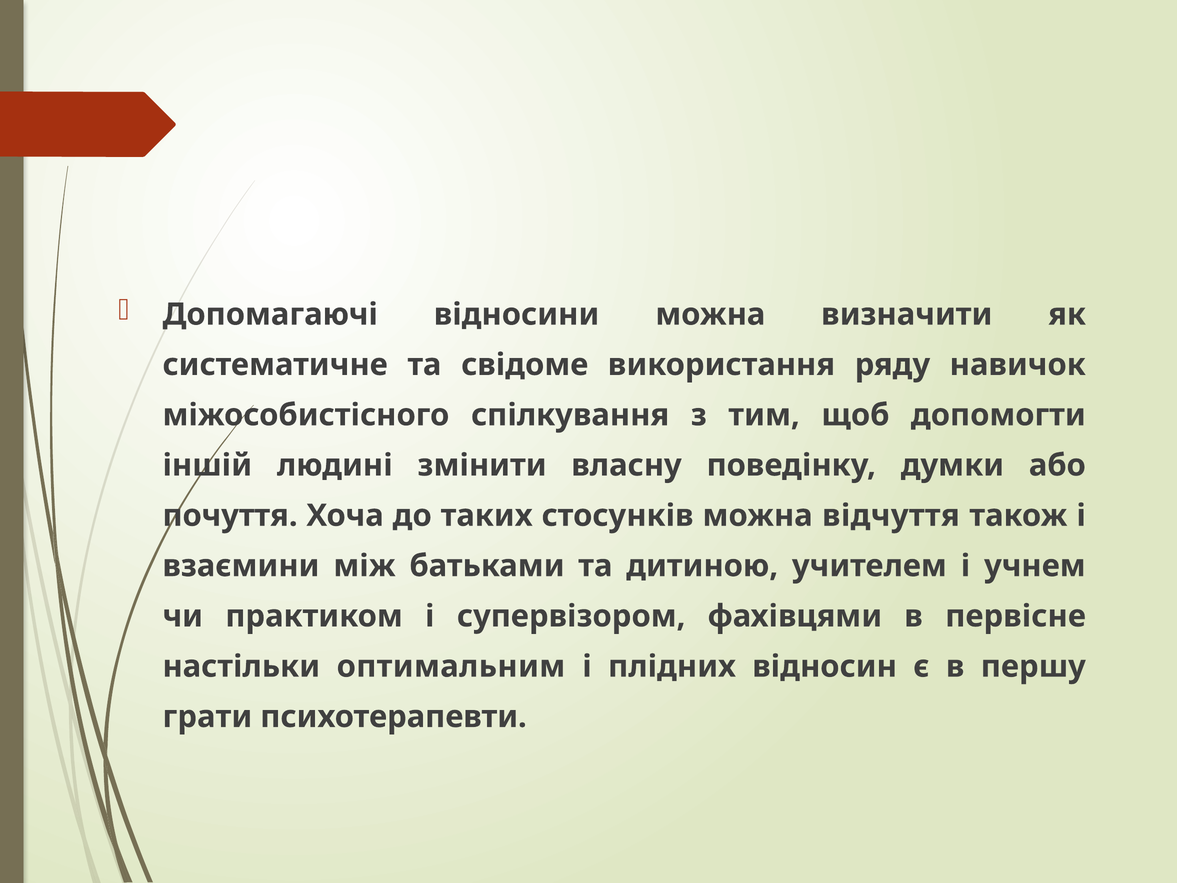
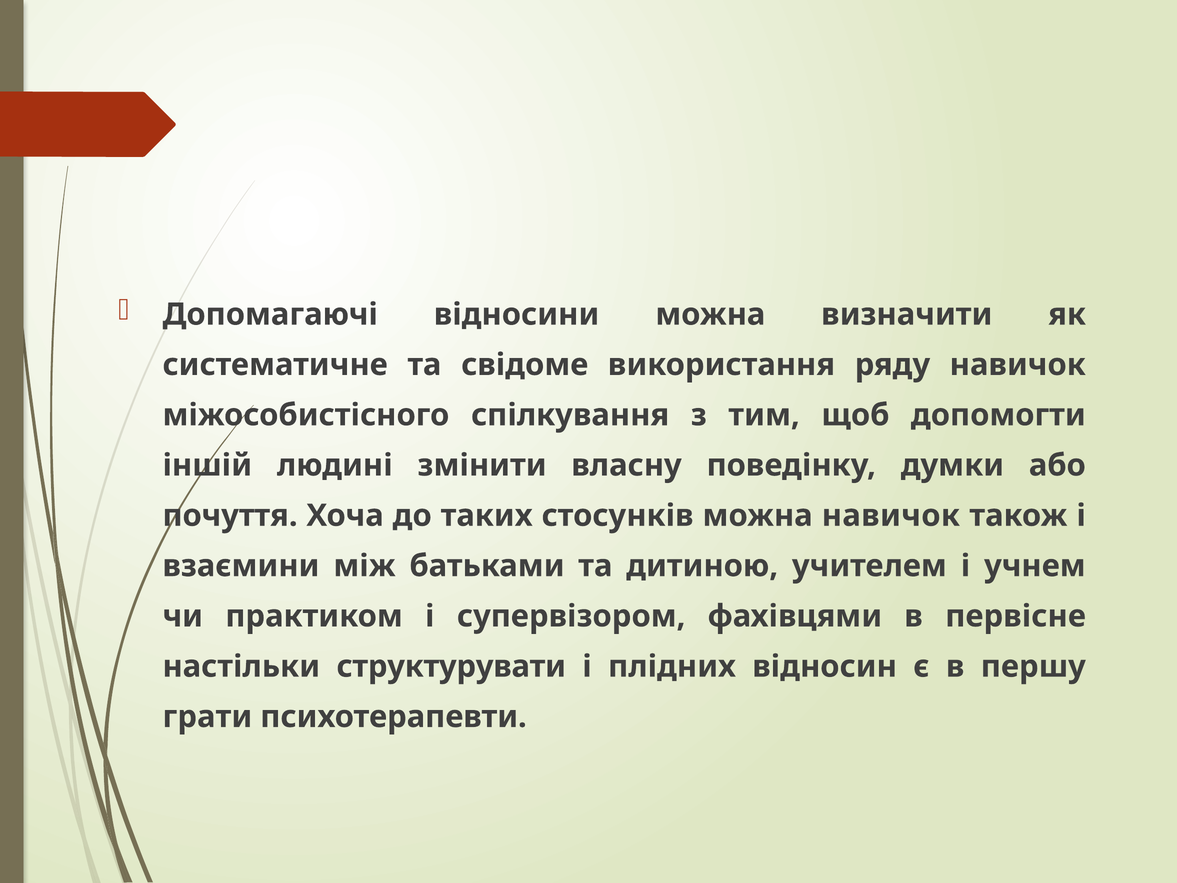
можна відчуття: відчуття -> навичок (891, 515)
оптимальним: оптимальним -> структурувати (451, 666)
